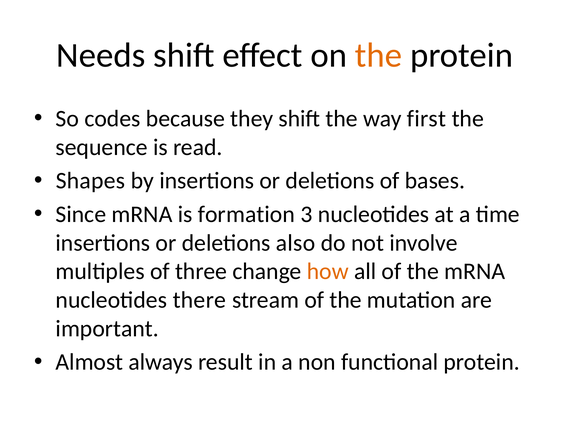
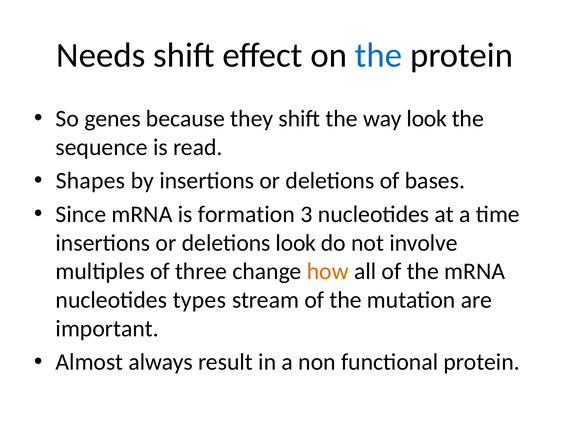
the colour: orange -> blue (379, 55)
codes: codes -> genes (113, 119)
way first: first -> look (427, 119)
deletions also: also -> look (296, 243)
there: there -> types (199, 300)
